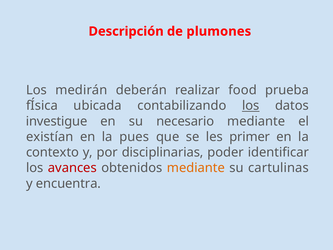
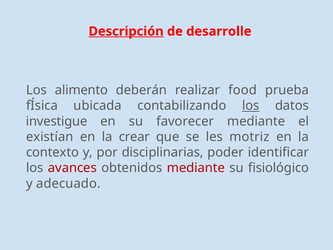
Descripción underline: none -> present (126, 31)
plumones: plumones -> desarrolle (219, 31)
medirán: medirán -> alimento (81, 90)
necesario: necesario -> favorecer (185, 121)
pues: pues -> crear (134, 137)
primer: primer -> motriz (250, 137)
mediante colour: orange -> red (196, 168)
cartulinas: cartulinas -> fisiológico (279, 168)
encuentra: encuentra -> adecuado (68, 183)
